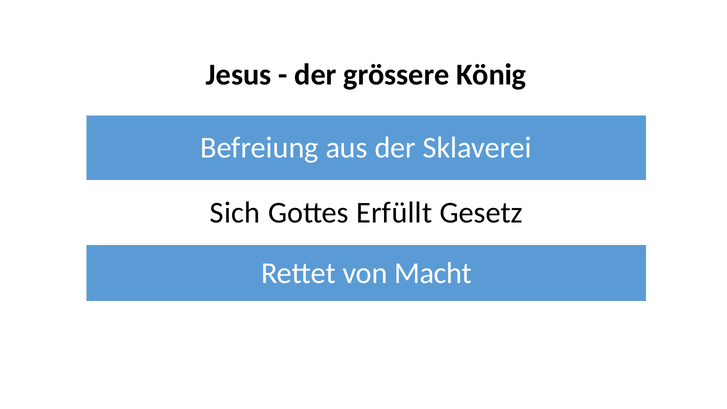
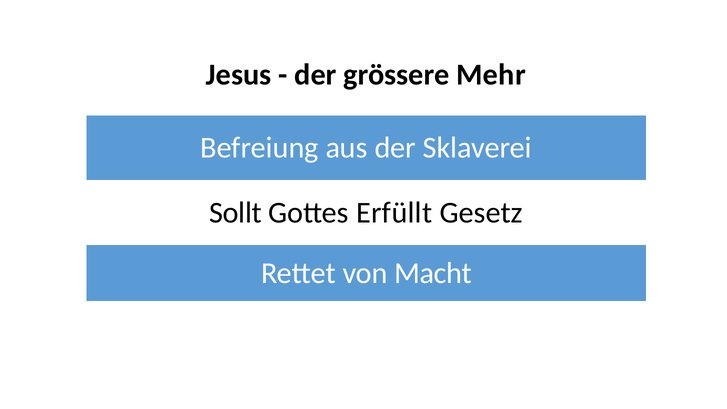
König: König -> Mehr (491, 75)
Sich: Sich -> Sollt (235, 213)
